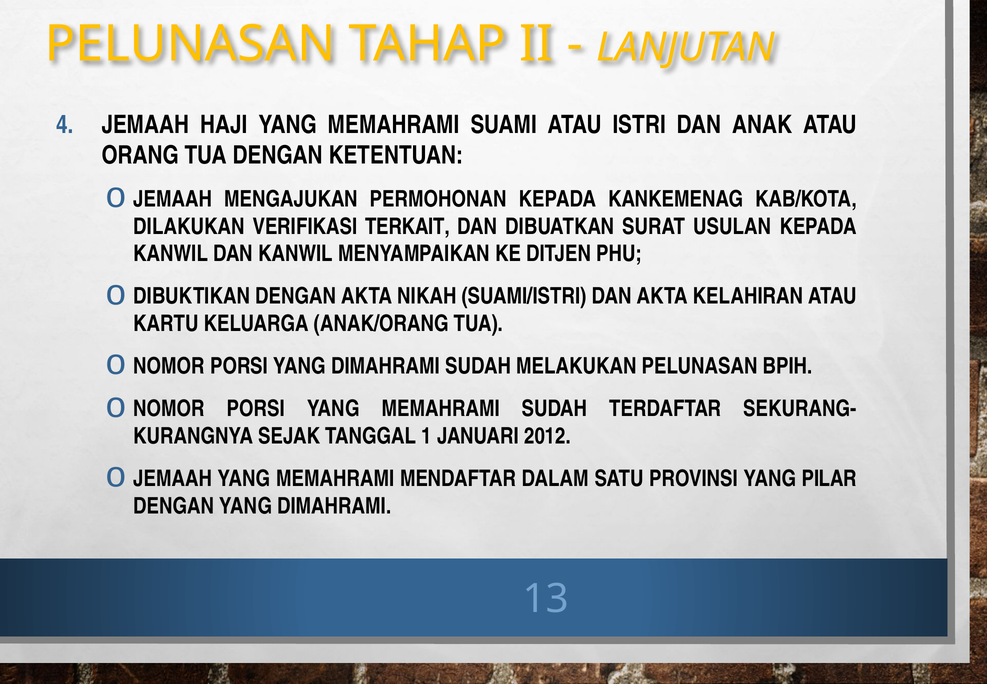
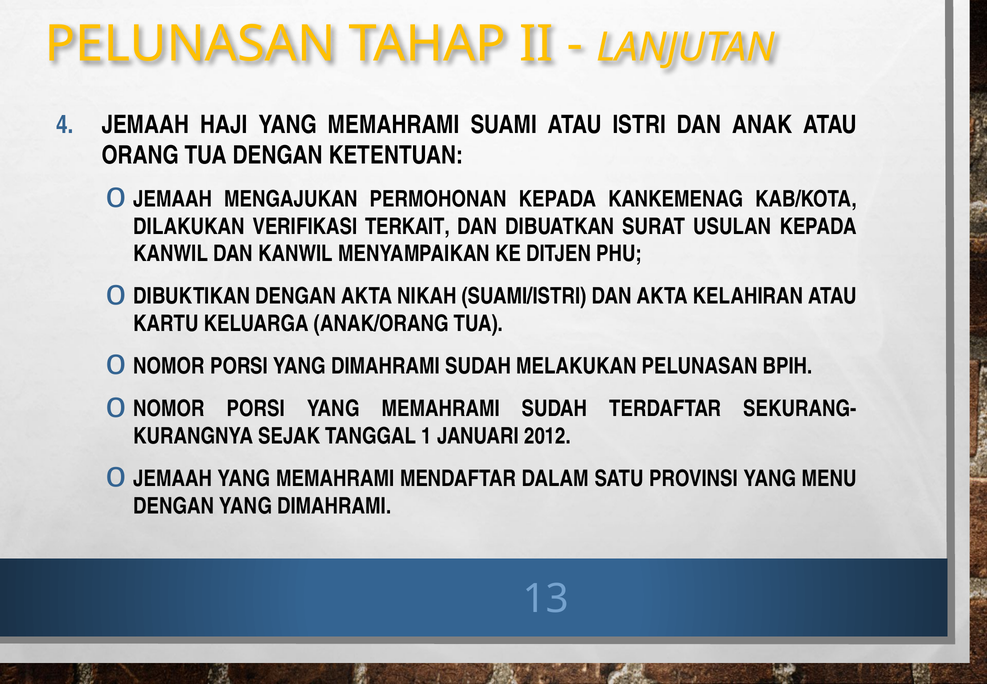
PILAR: PILAR -> MENU (829, 478)
